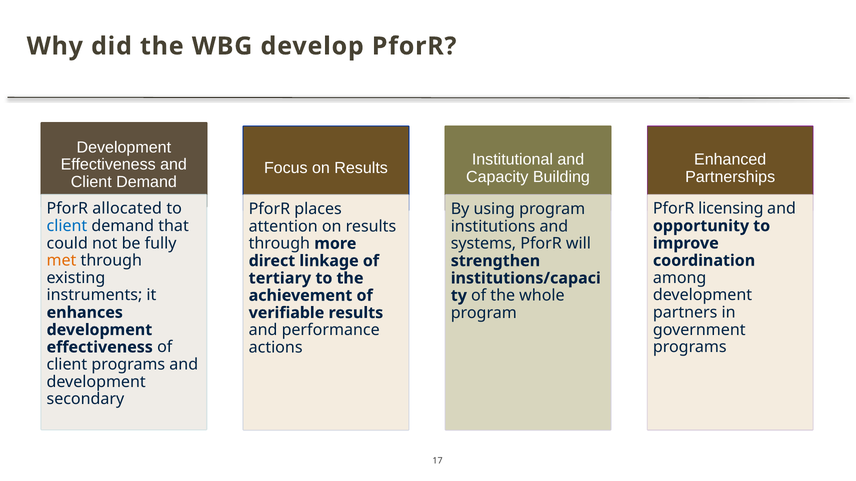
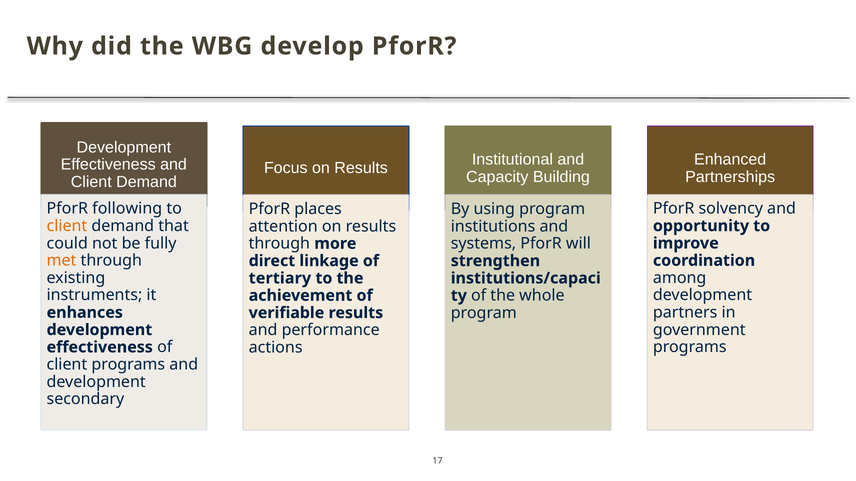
allocated: allocated -> following (127, 209)
licensing: licensing -> solvency (731, 209)
client colour: blue -> orange (67, 226)
